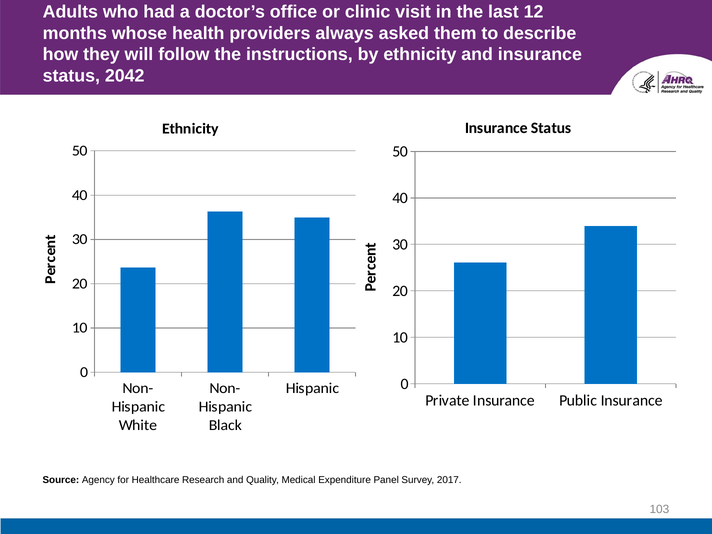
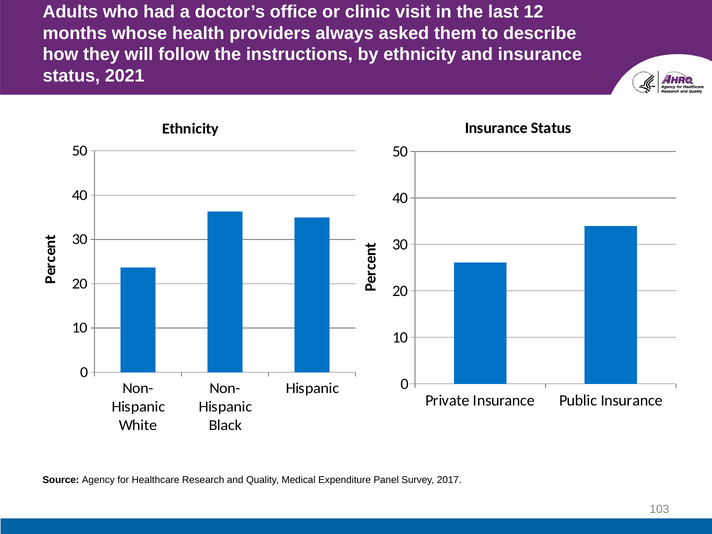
2042: 2042 -> 2021 (125, 76)
